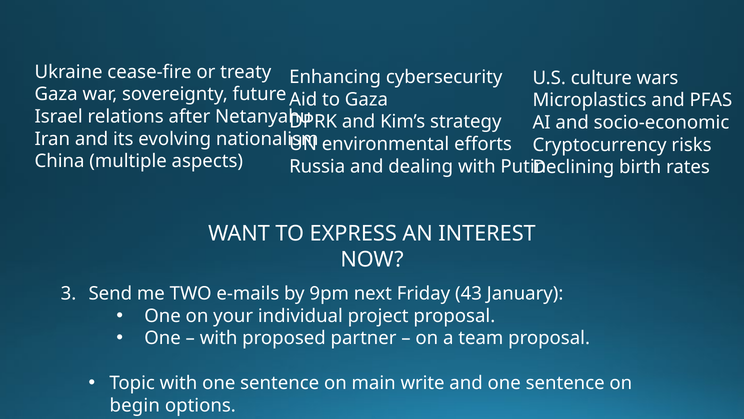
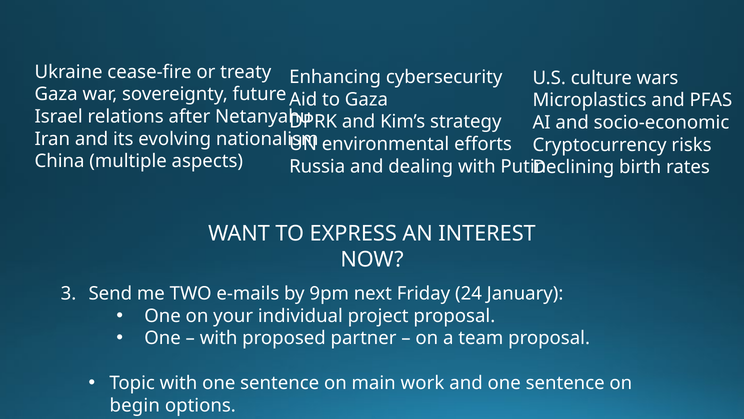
43: 43 -> 24 (468, 293)
write: write -> work (422, 383)
